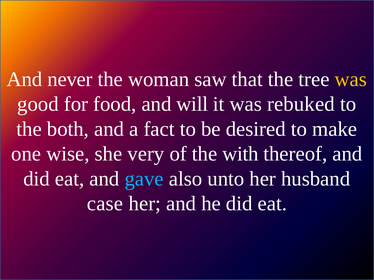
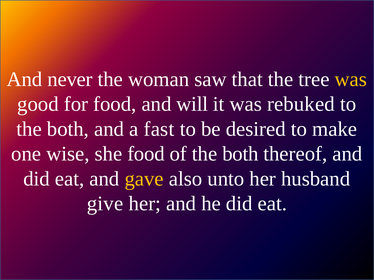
fact: fact -> fast (159, 129)
she very: very -> food (146, 154)
of the with: with -> both (240, 154)
gave colour: light blue -> yellow (144, 179)
case: case -> give (105, 204)
